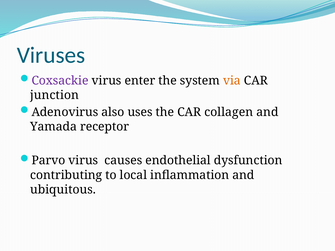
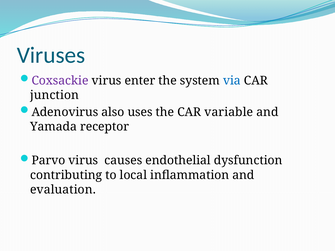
via colour: orange -> blue (232, 81)
collagen: collagen -> variable (229, 112)
ubiquitous: ubiquitous -> evaluation (63, 190)
